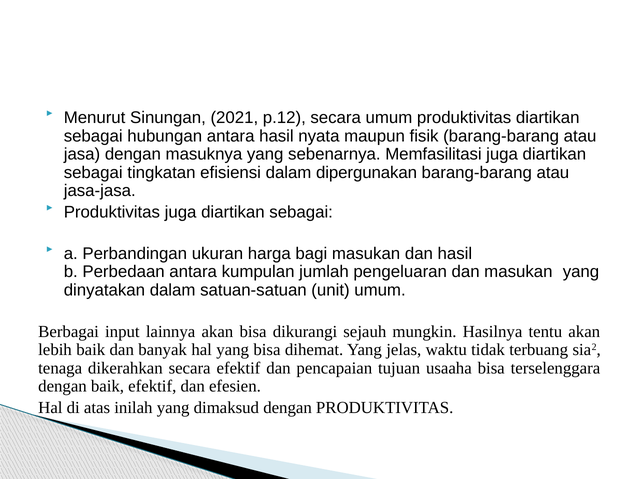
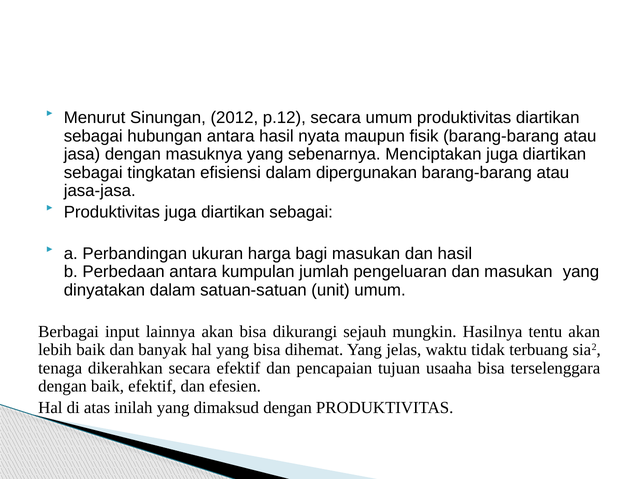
2021: 2021 -> 2012 (234, 118)
Memfasilitasi: Memfasilitasi -> Menciptakan (433, 154)
